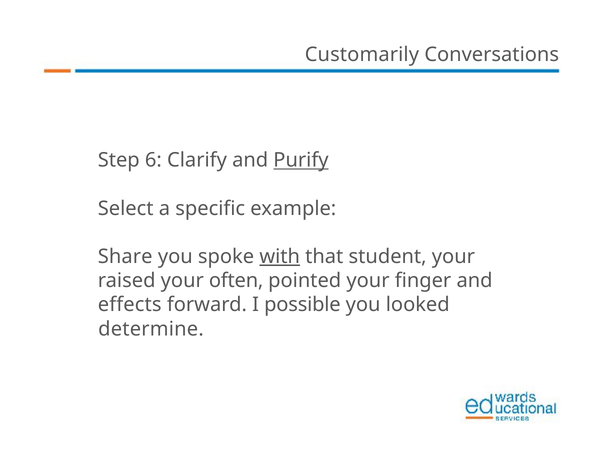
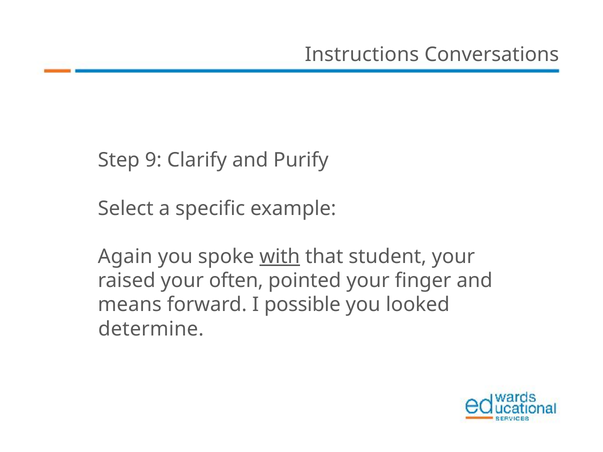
Customarily: Customarily -> Instructions (362, 54)
6: 6 -> 9 (153, 160)
Purify underline: present -> none (301, 160)
Share: Share -> Again (125, 257)
effects: effects -> means (130, 305)
